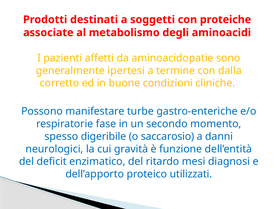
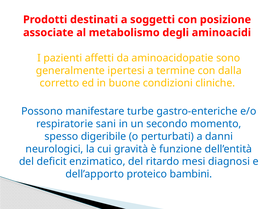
proteiche: proteiche -> posizione (225, 20)
fase: fase -> sani (106, 124)
saccarosio: saccarosio -> perturbati (167, 136)
utilizzati: utilizzati -> bambini (191, 174)
